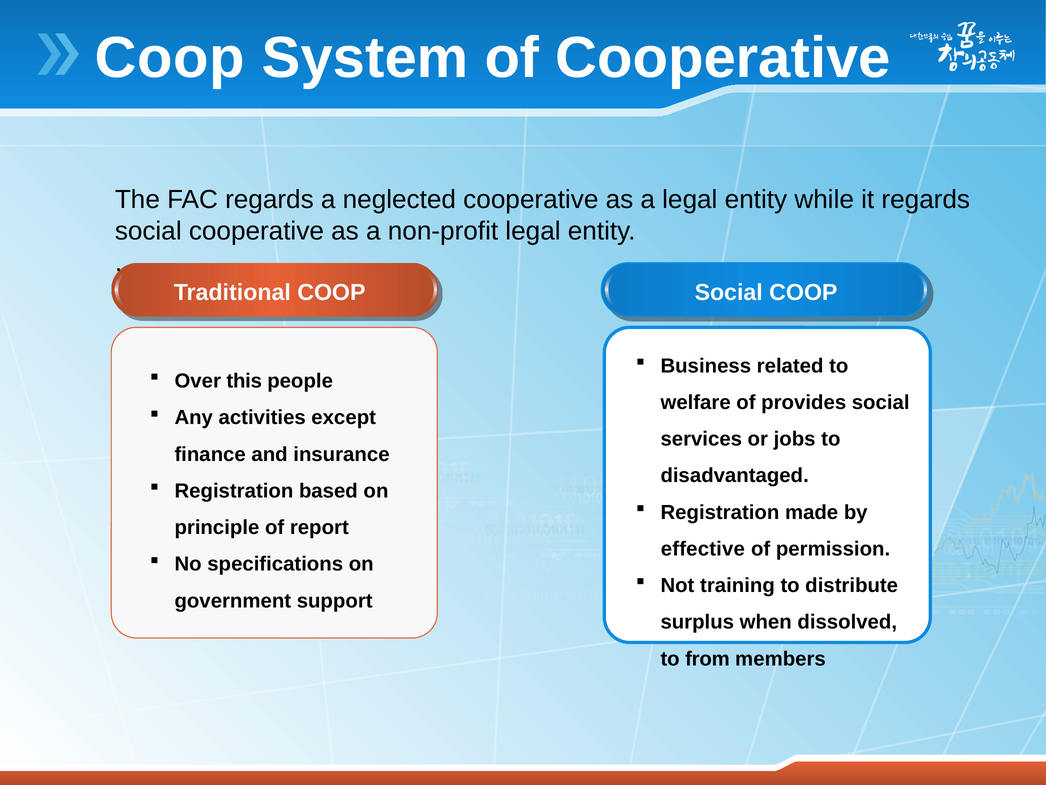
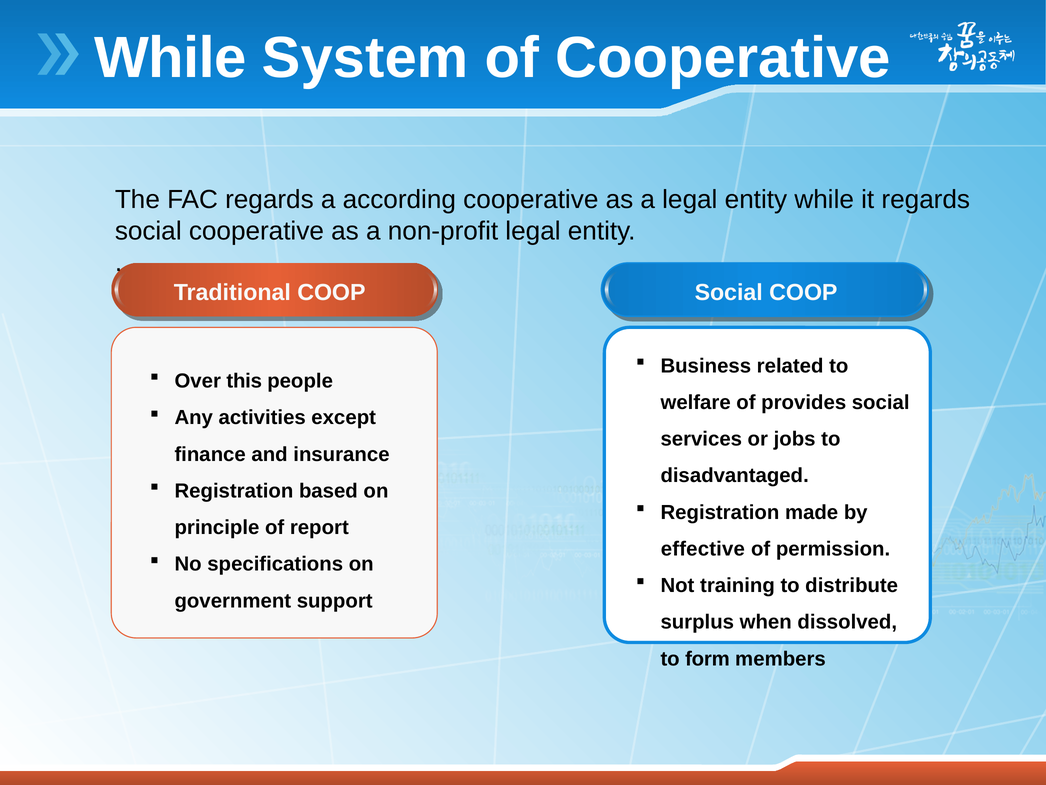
Coop: Coop -> While (170, 58)
neglected: neglected -> according (399, 200)
from: from -> form (707, 658)
